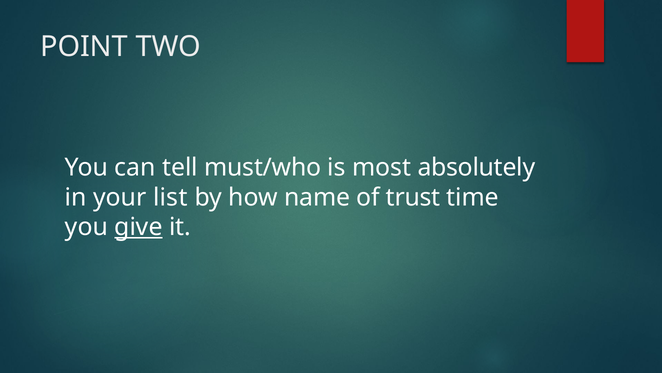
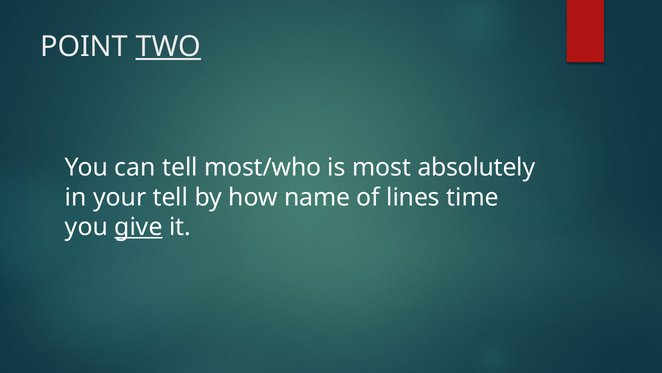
TWO underline: none -> present (168, 46)
must/who: must/who -> most/who (263, 167)
your list: list -> tell (170, 197)
trust: trust -> lines (413, 197)
